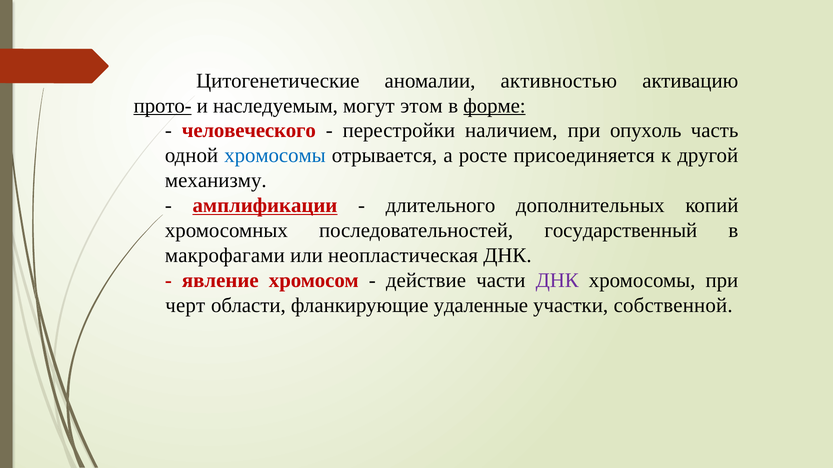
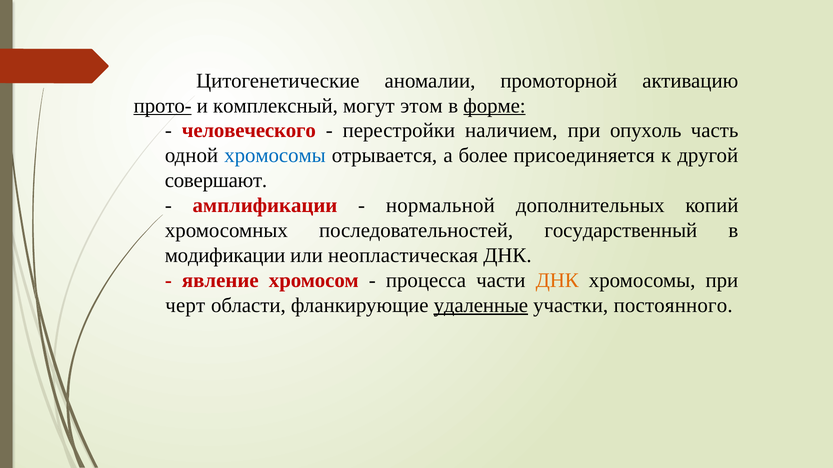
активностью: активностью -> промоторной (559, 81)
наследуемым: наследуемым -> комплексный (276, 106)
росте: росте -> более (483, 156)
механизму: механизму -> совершают (216, 181)
амплификации underline: present -> none (265, 206)
длительного: длительного -> нормальной (440, 206)
макрофагами: макрофагами -> модификации (225, 256)
действие: действие -> процесса (426, 281)
ДНК colour: purple -> orange (557, 281)
удаленные underline: none -> present (481, 306)
собственной: собственной -> постоянного (673, 306)
